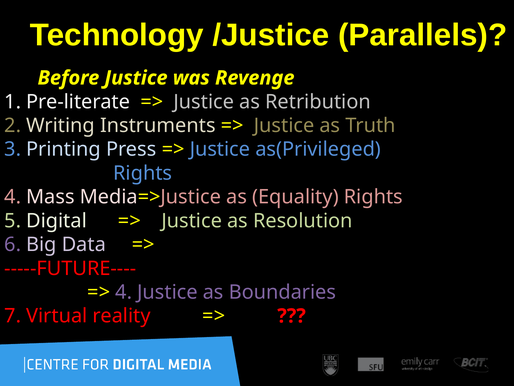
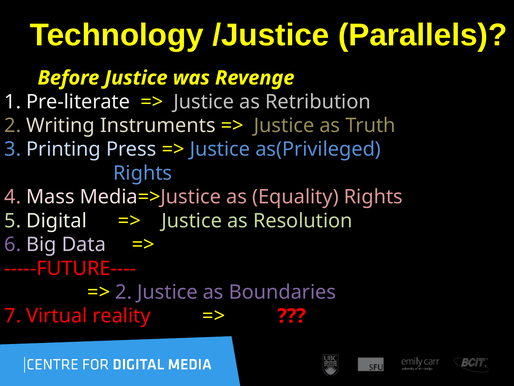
4: 4 -> 2 (124, 292)
